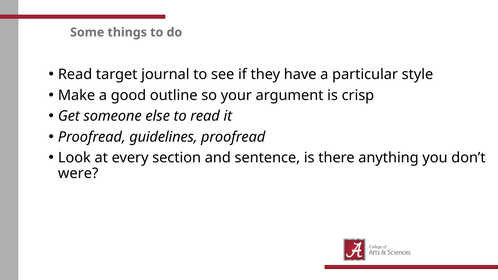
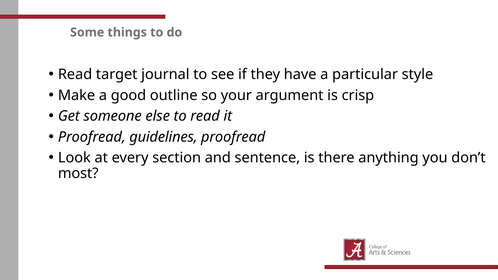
were: were -> most (78, 173)
